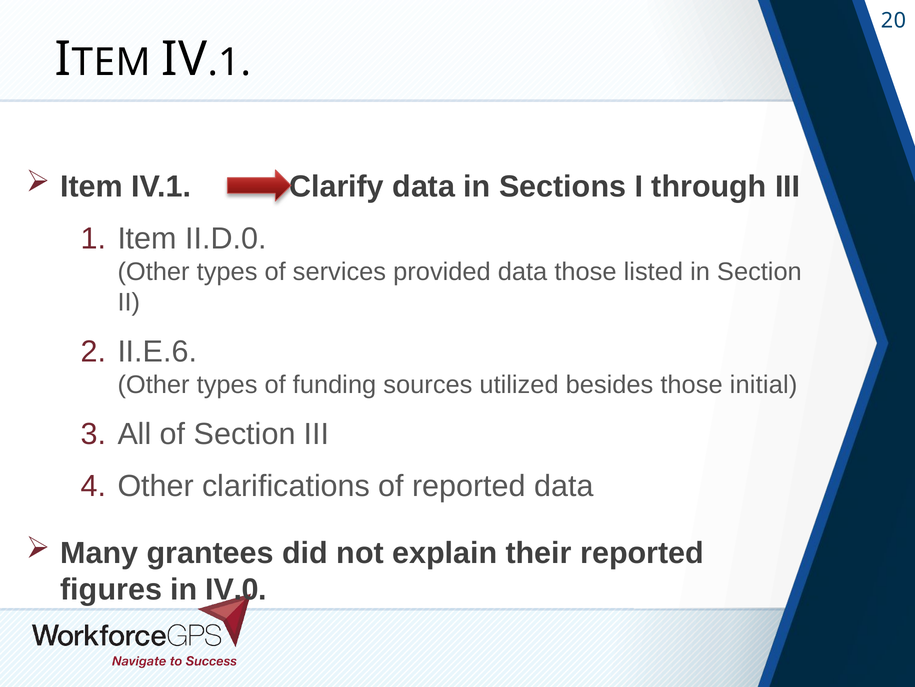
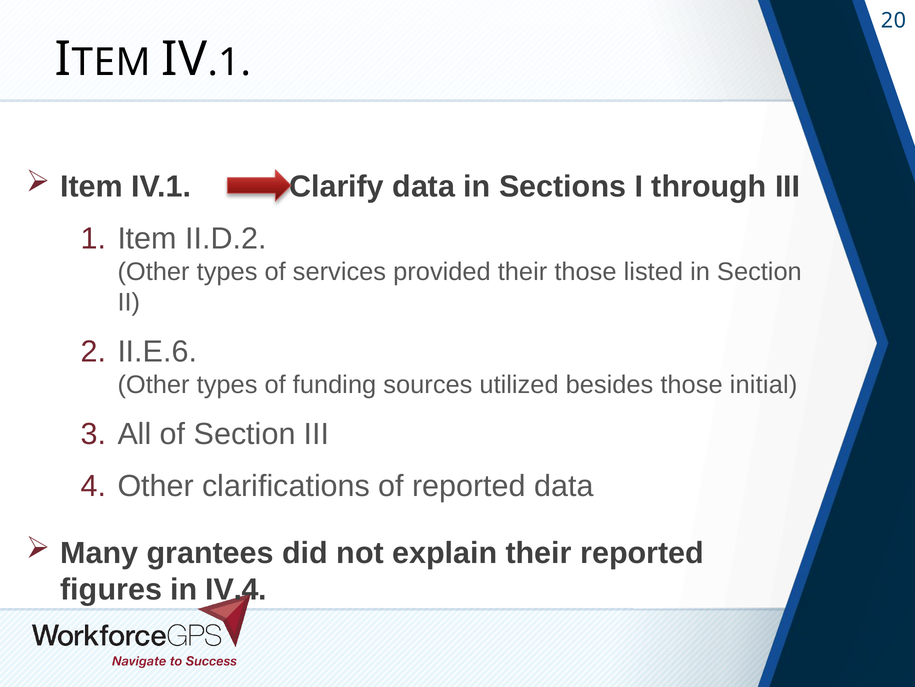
II.D.0: II.D.0 -> II.D.2 (226, 238)
provided data: data -> their (523, 272)
IV.0: IV.0 -> IV.4 (236, 589)
